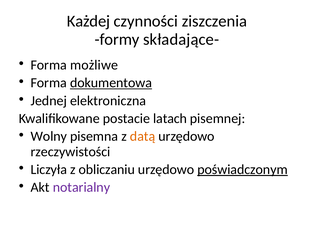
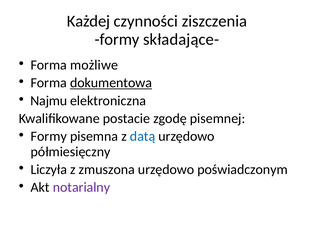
Jednej: Jednej -> Najmu (49, 101)
latach: latach -> zgodę (170, 119)
Wolny: Wolny -> Formy (49, 137)
datą colour: orange -> blue (143, 137)
rzeczywistości: rzeczywistości -> półmiesięczny (71, 152)
obliczaniu: obliczaniu -> zmuszona (107, 170)
poświadczonym underline: present -> none (243, 170)
